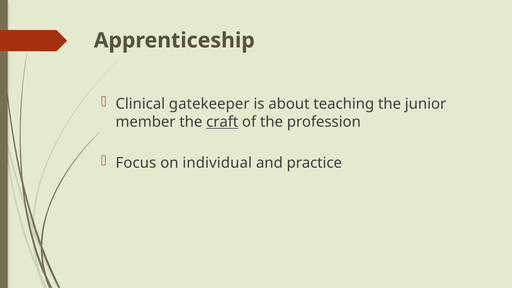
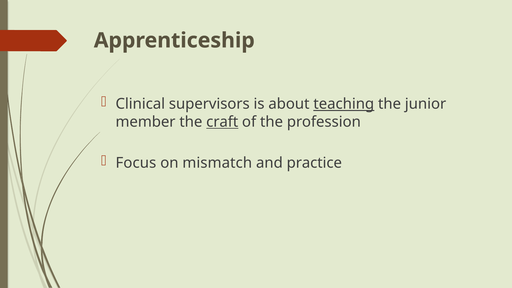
gatekeeper: gatekeeper -> supervisors (209, 104)
teaching underline: none -> present (344, 104)
individual: individual -> mismatch (217, 163)
